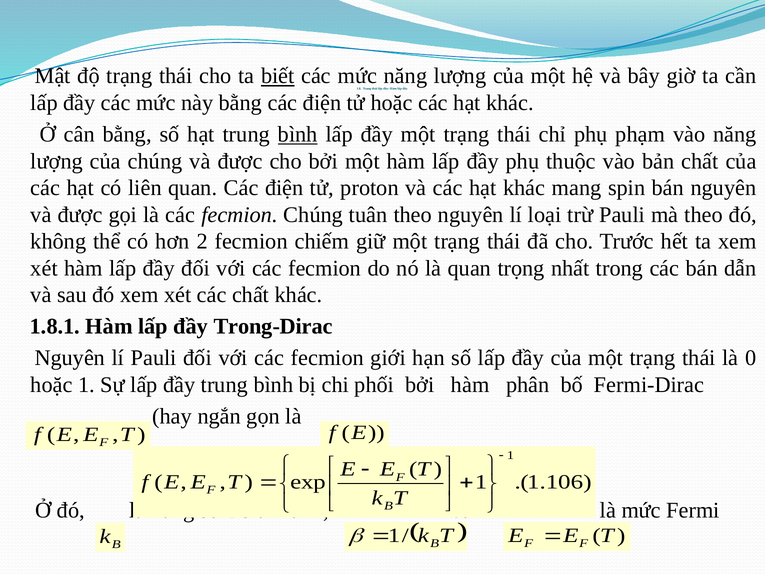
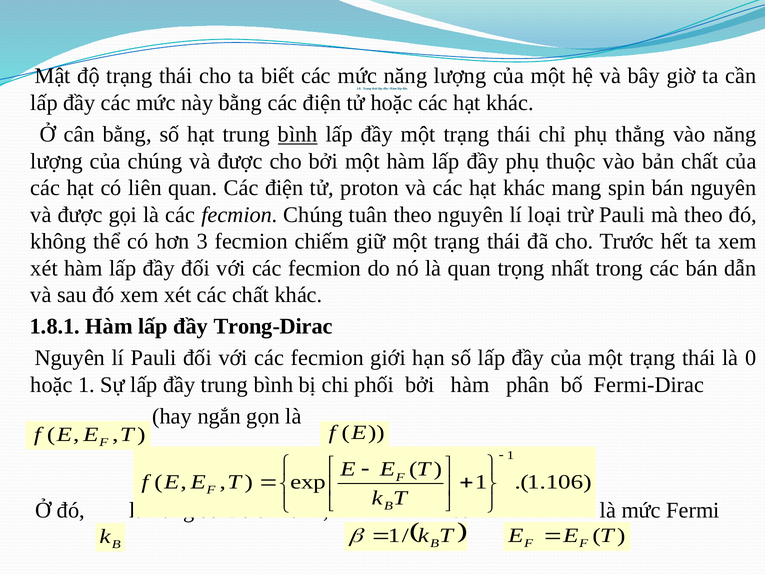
biết underline: present -> none (278, 76)
phạm: phạm -> thẳng (640, 134)
2: 2 -> 3 (202, 241)
